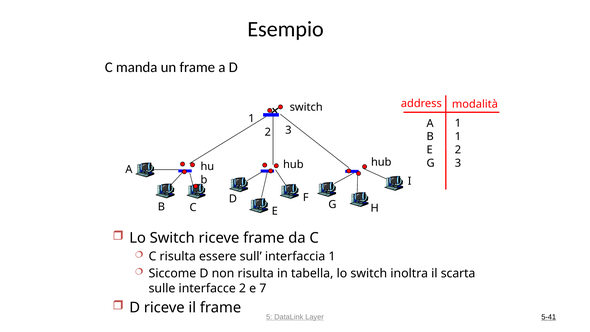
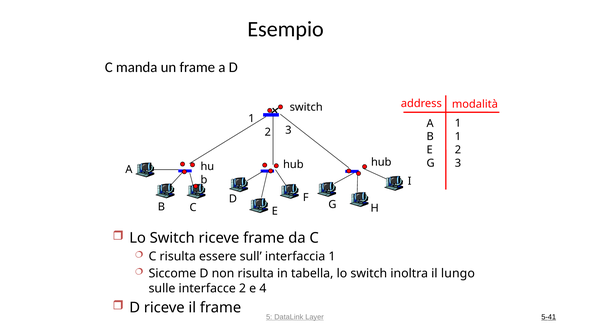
scarta: scarta -> lungo (458, 273)
7: 7 -> 4 (263, 288)
